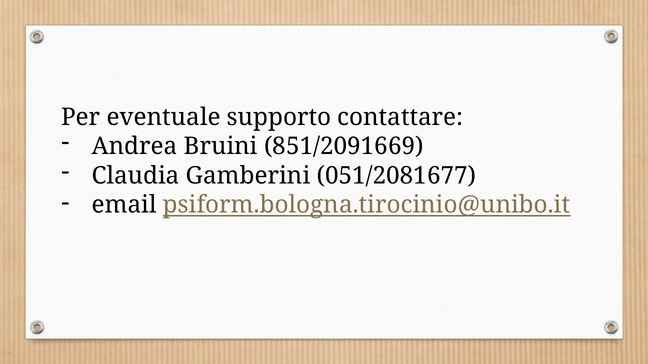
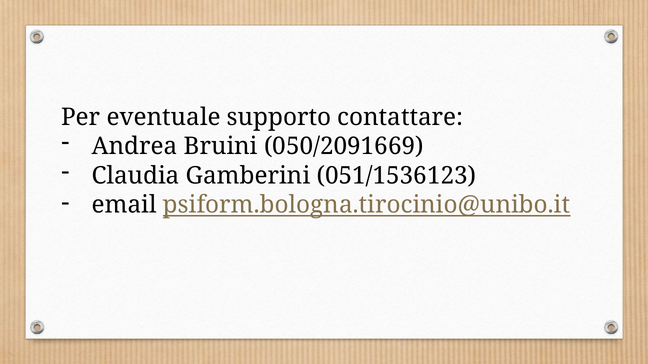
851/2091669: 851/2091669 -> 050/2091669 (344, 147)
051/2081677: 051/2081677 -> 051/1536123 (396, 176)
